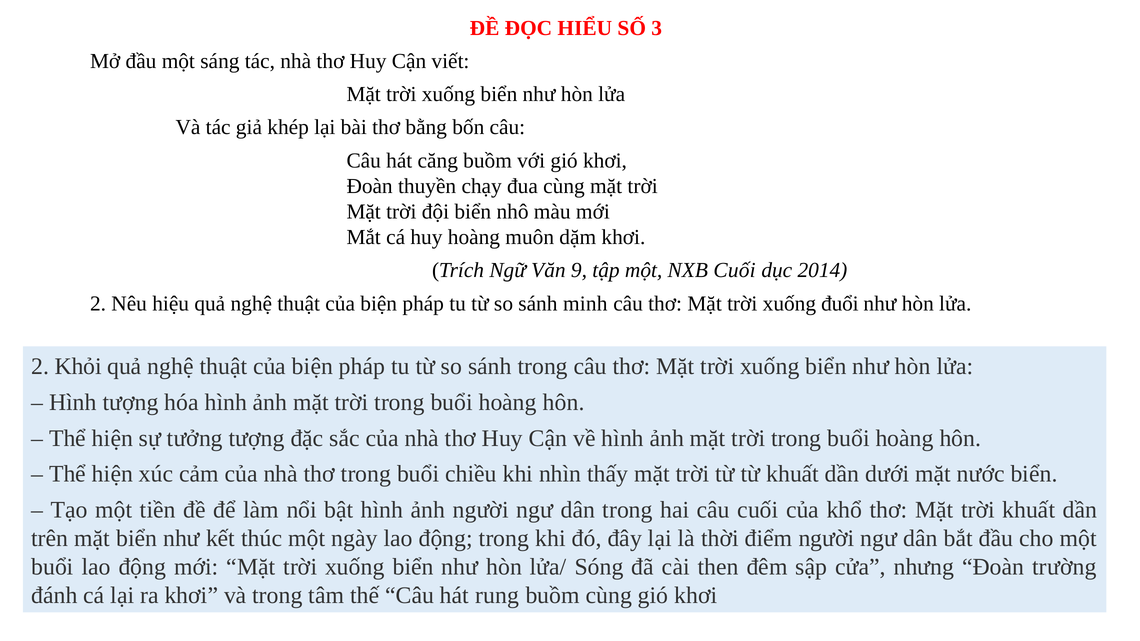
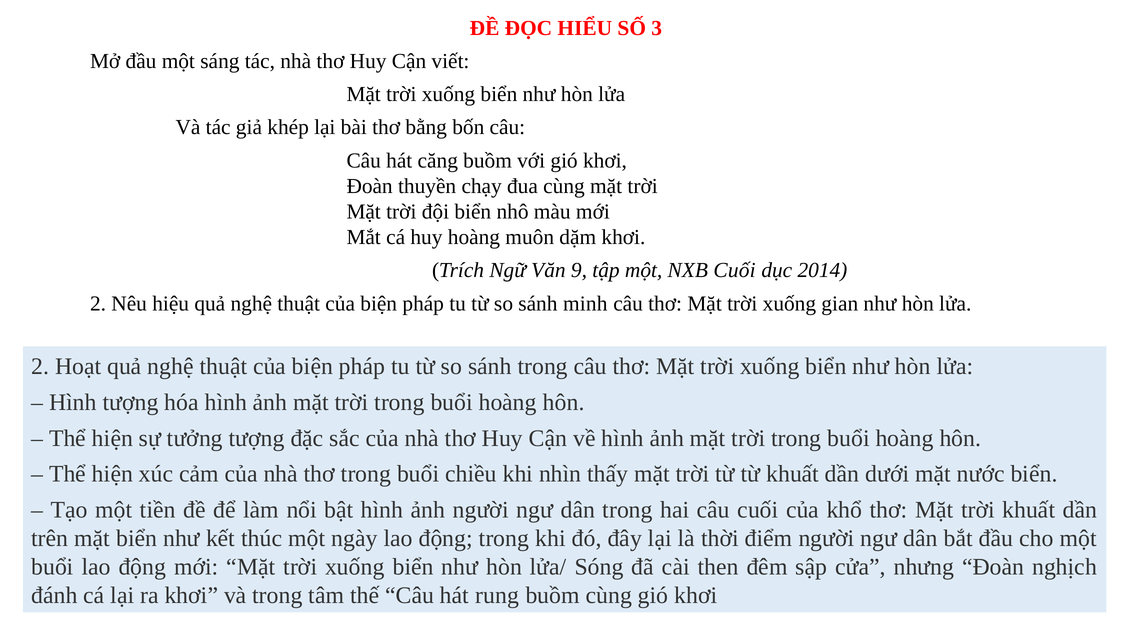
đuổi: đuổi -> gian (840, 304)
Khỏi: Khỏi -> Hoạt (78, 367)
trường: trường -> nghịch (1065, 567)
